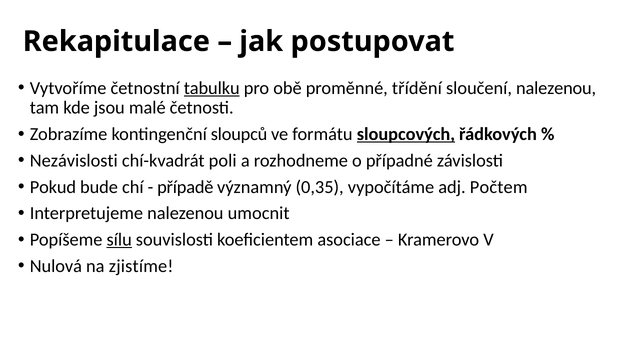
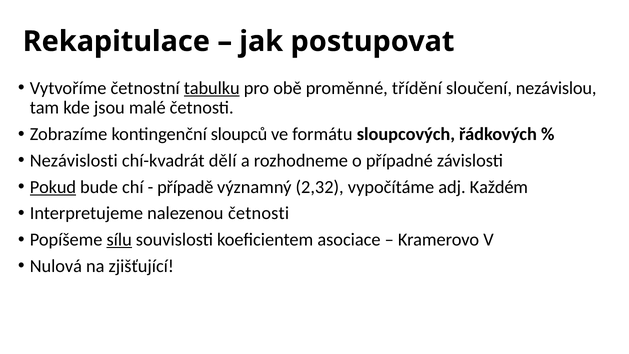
sloučení nalezenou: nalezenou -> nezávislou (556, 88)
sloupcových underline: present -> none (406, 134)
poli: poli -> dělí (223, 161)
Pokud underline: none -> present (53, 187)
0,35: 0,35 -> 2,32 (320, 187)
Počtem: Počtem -> Každém (499, 187)
nalezenou umocnit: umocnit -> četnosti (259, 213)
zjistíme: zjistíme -> zjišťující (141, 266)
